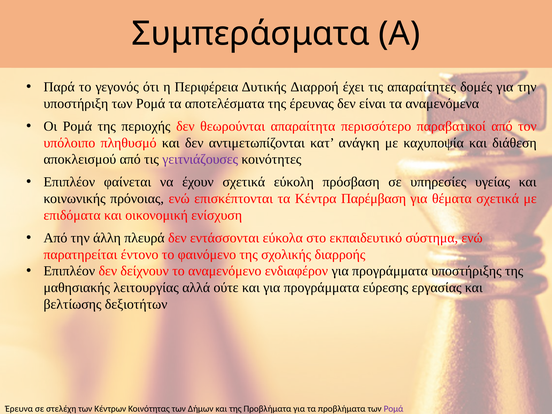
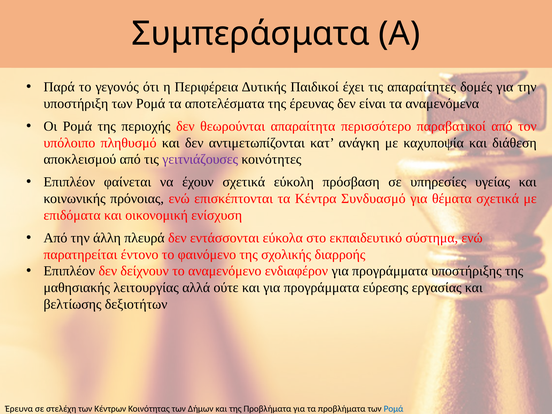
Διαρροή: Διαρροή -> Παιδικοί (315, 87)
Παρέμβαση: Παρέμβαση -> Συνδυασμό (373, 199)
Ρομά colour: purple -> blue (394, 409)
